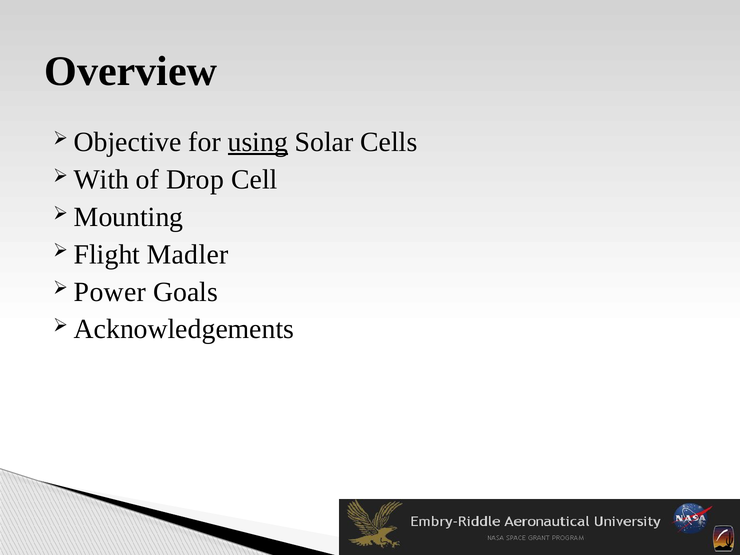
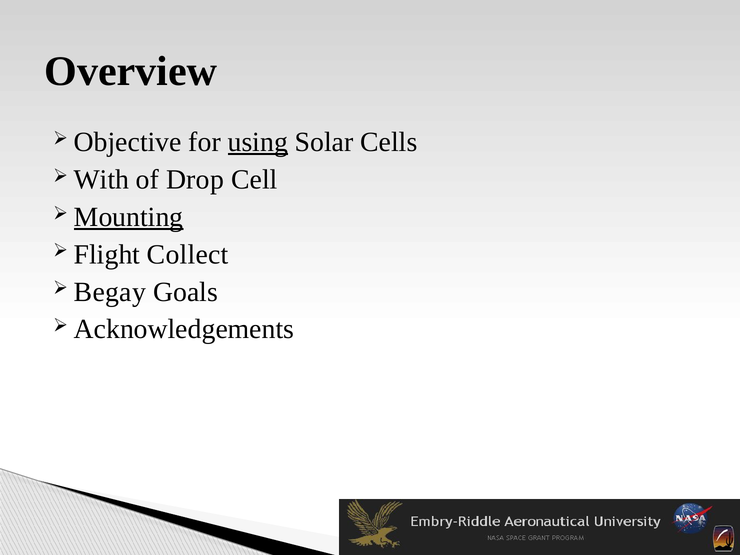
Mounting underline: none -> present (129, 217)
Madler: Madler -> Collect (188, 254)
Power: Power -> Begay (110, 292)
